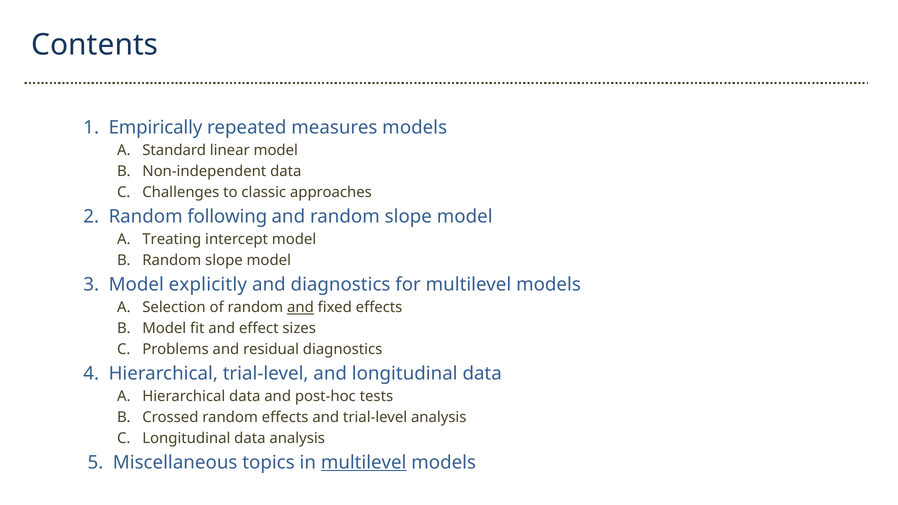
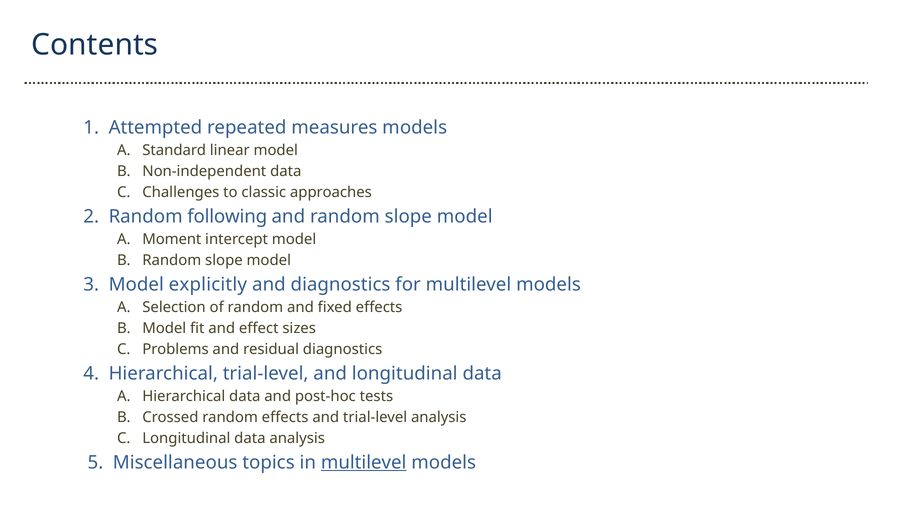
Empirically: Empirically -> Attempted (155, 128)
Treating: Treating -> Moment (172, 240)
and underline: present -> none (300, 308)
